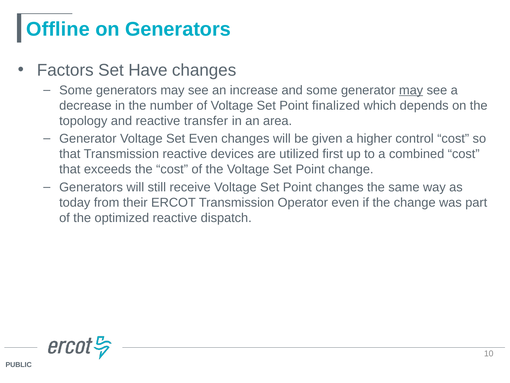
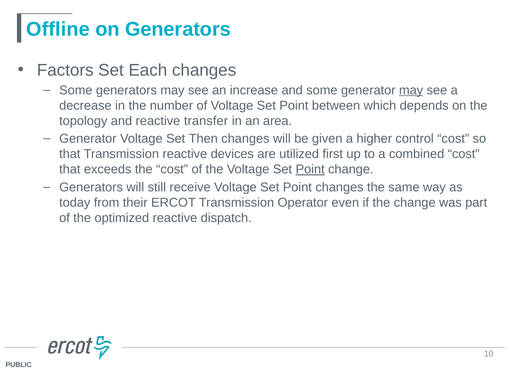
Have: Have -> Each (148, 70)
finalized: finalized -> between (336, 105)
Set Even: Even -> Then (203, 139)
Point underline: none -> present (310, 169)
